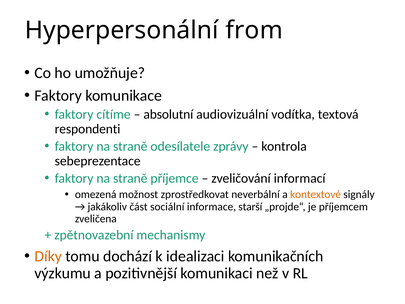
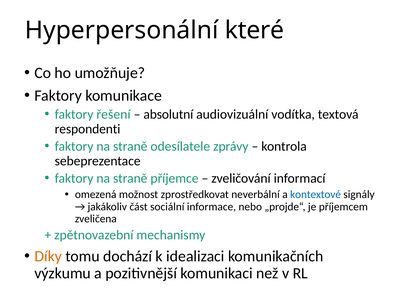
from: from -> které (254, 30)
cítíme: cítíme -> řešení (113, 114)
kontextové colour: orange -> blue (316, 194)
starší: starší -> nebo (250, 206)
